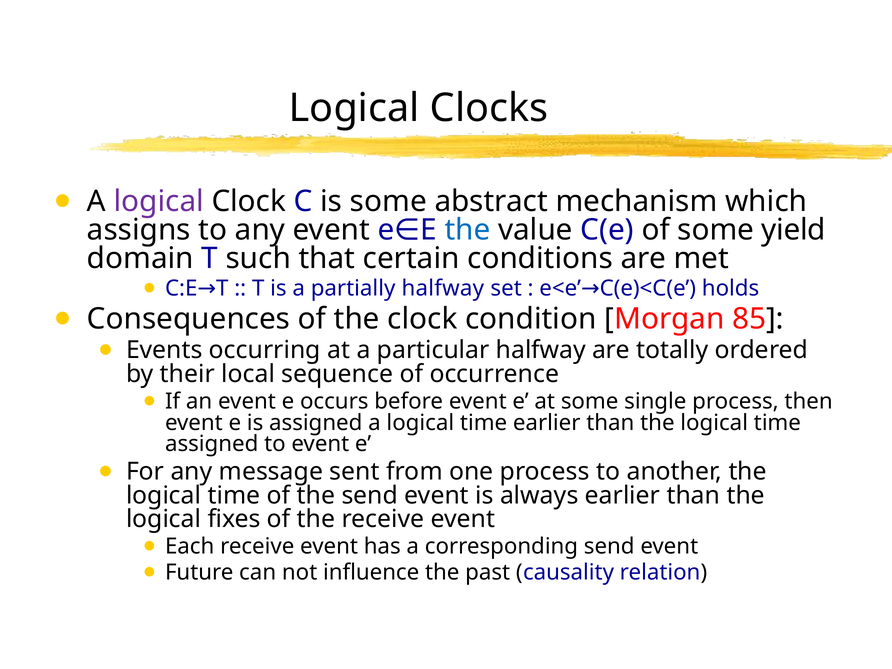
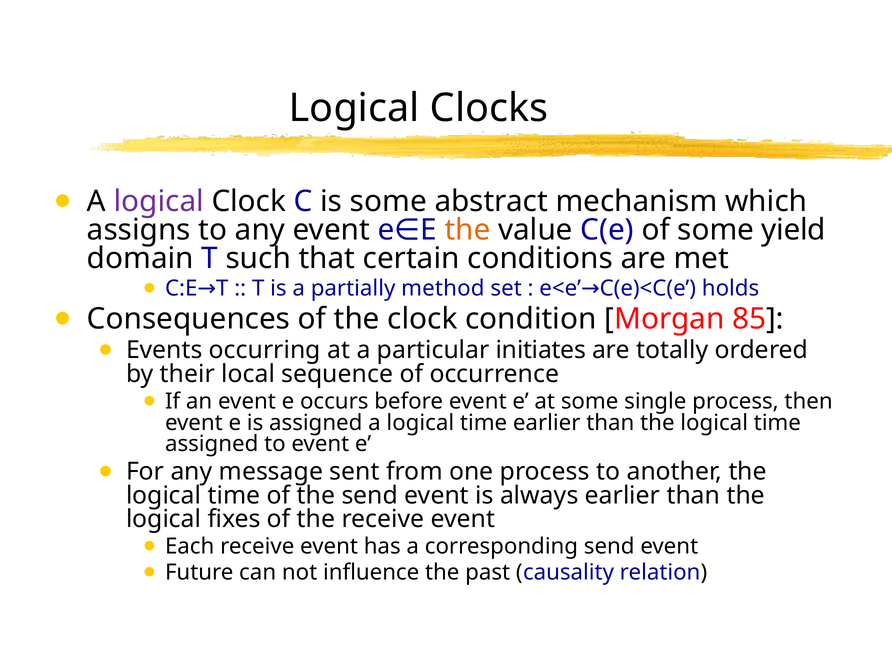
the colour: blue -> orange (467, 230)
partially halfway: halfway -> method (443, 288)
particular halfway: halfway -> initiates (541, 350)
